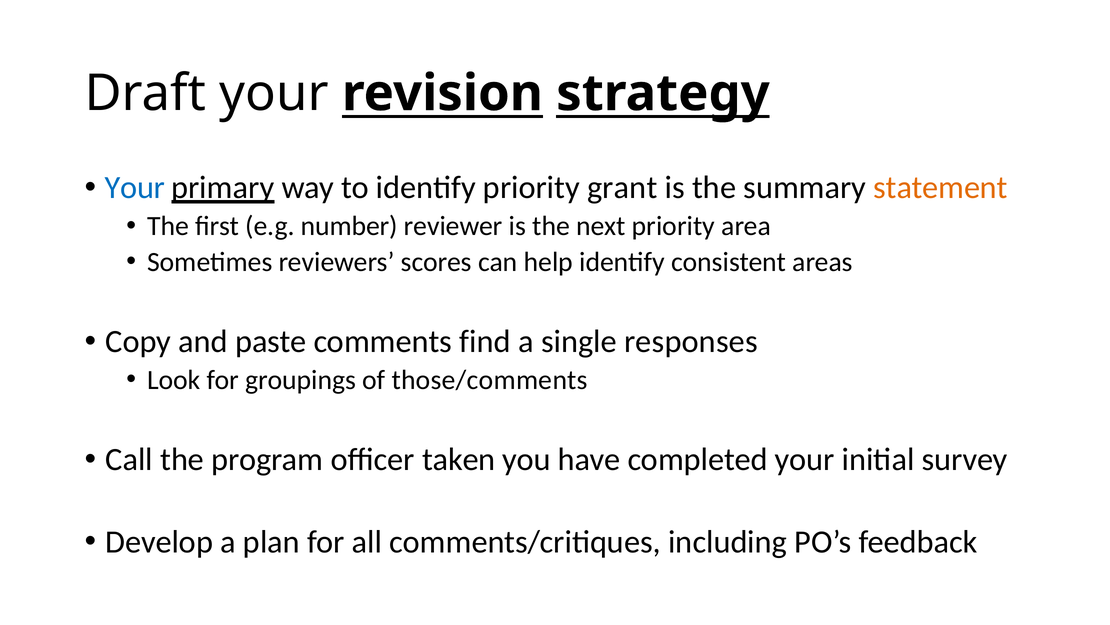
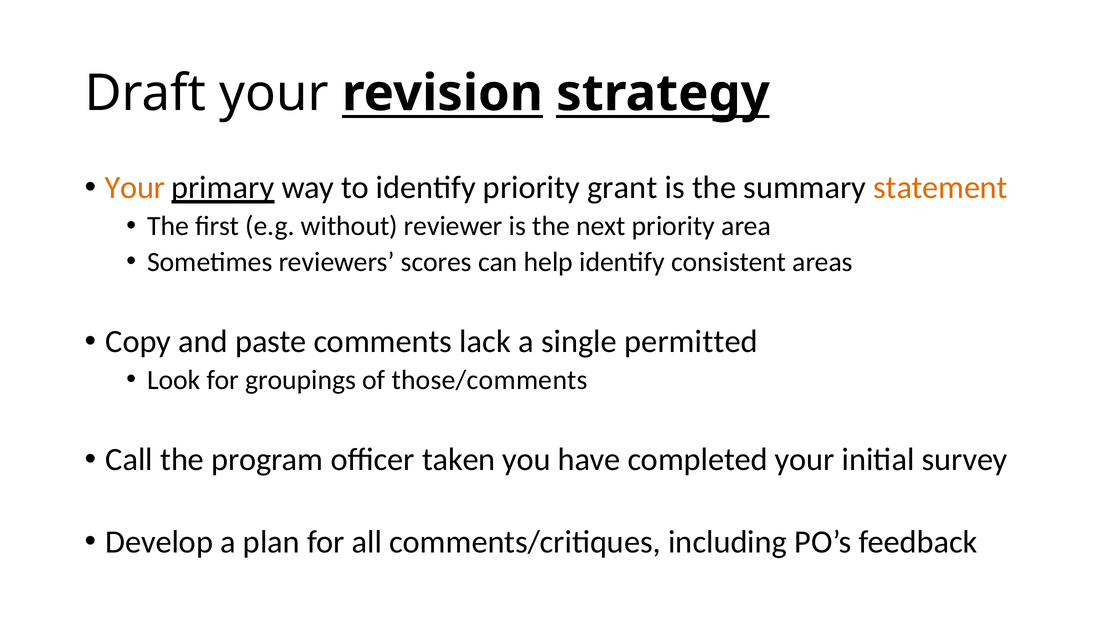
Your colour: blue -> orange (135, 188)
number: number -> without (349, 226)
find: find -> lack (485, 341)
responses: responses -> permitted (691, 341)
